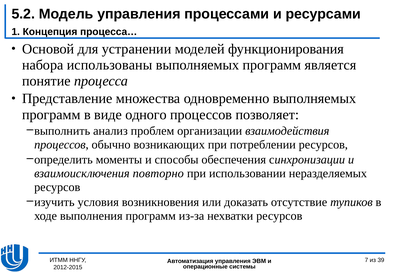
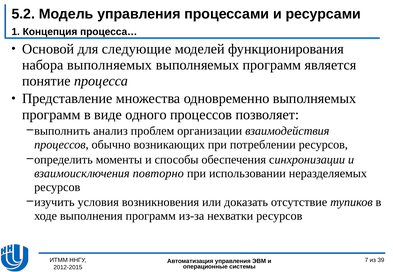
устранении: устранении -> следующие (137, 49)
набора использованы: использованы -> выполняемых (110, 65)
